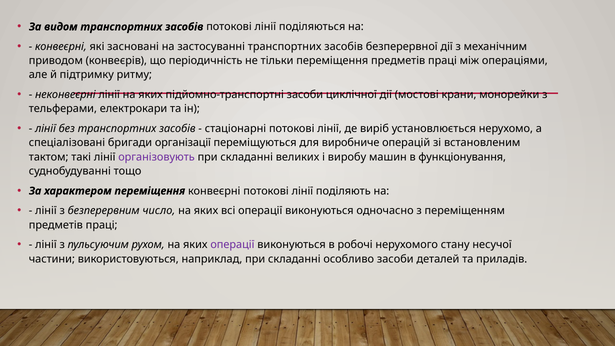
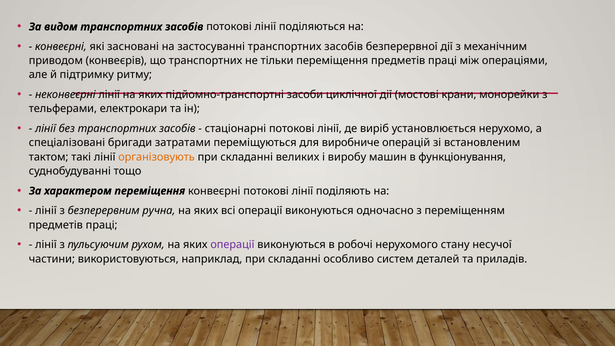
що періодичність: періодичність -> транспортних (206, 61)
організації: організації -> затратами (183, 143)
організовують colour: purple -> orange (157, 157)
число: число -> ручна (159, 211)
особливо засоби: засоби -> систем (395, 259)
